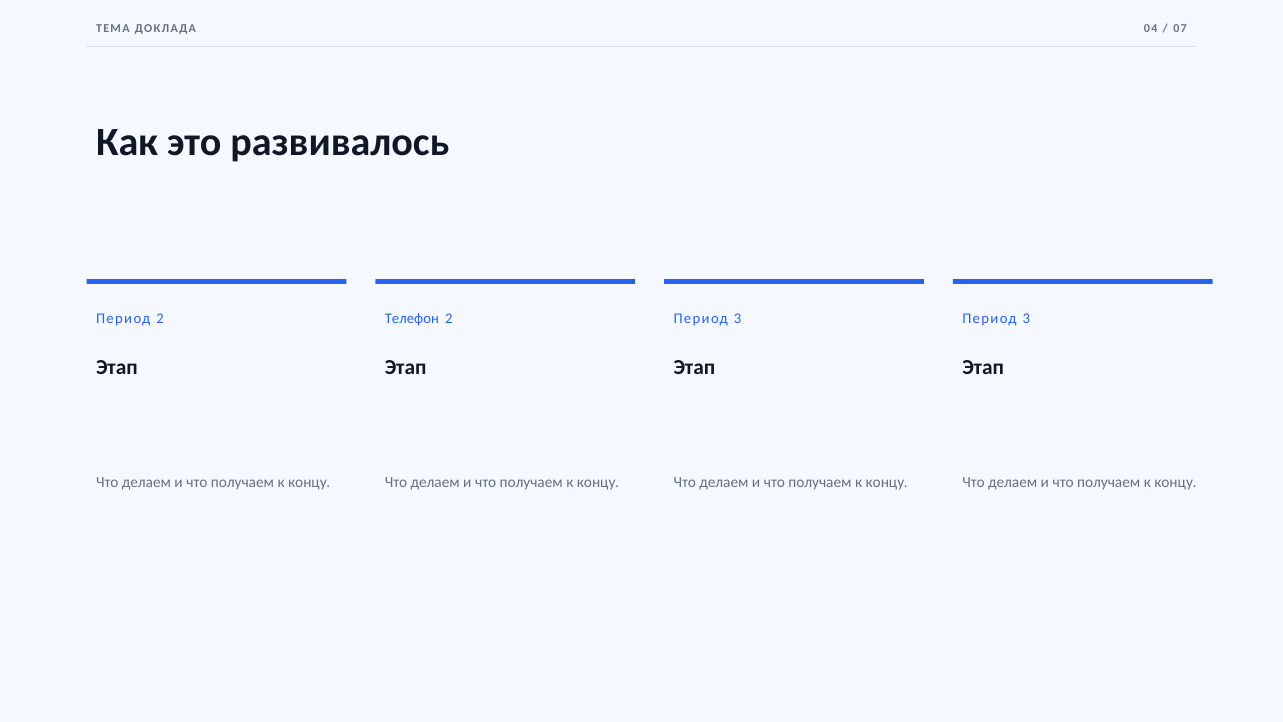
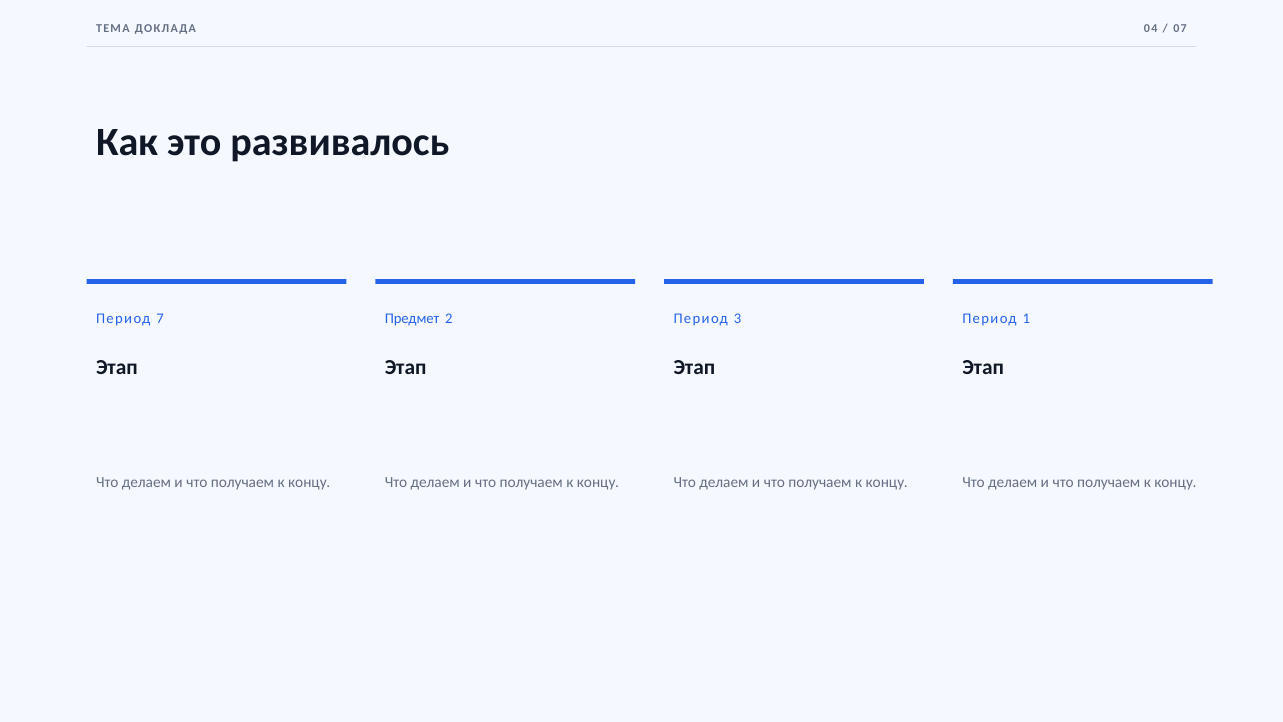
Период 2: 2 -> 7 (160, 319)
Телефон: Телефон -> Предмет (412, 319)
3: 3 -> 1 (1026, 319)
